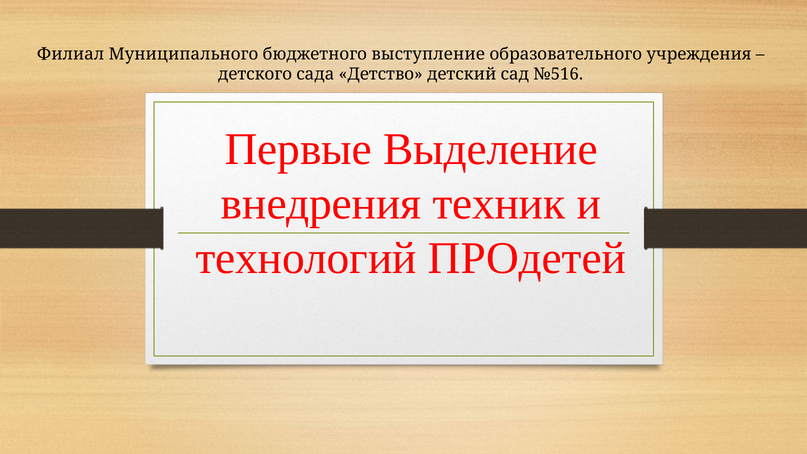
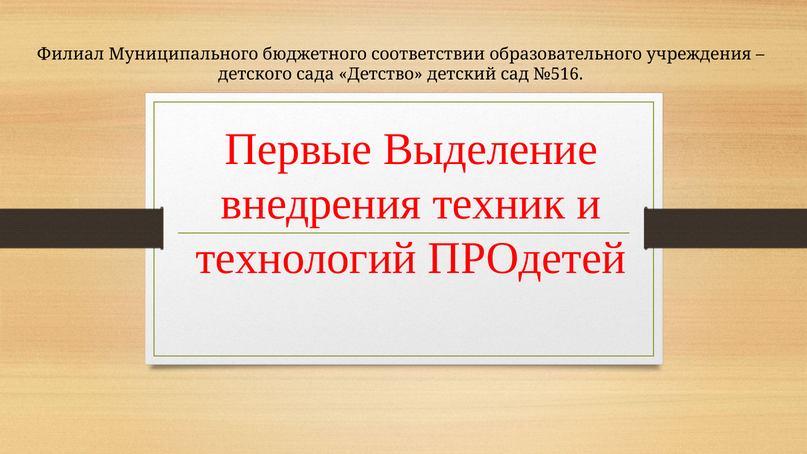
выступление: выступление -> соответствии (428, 54)
